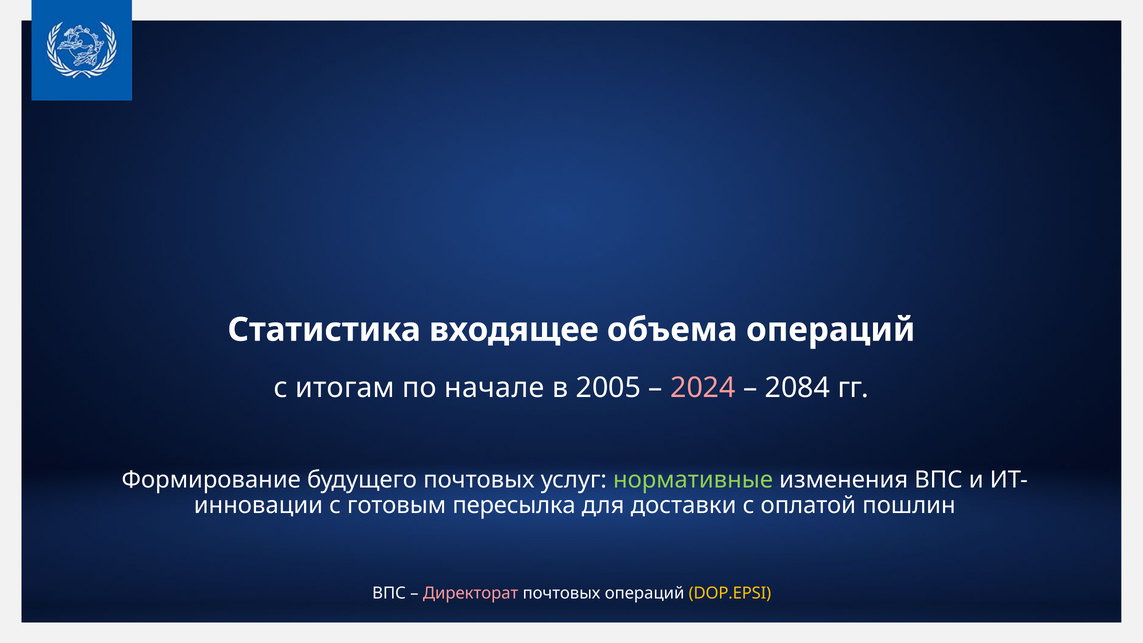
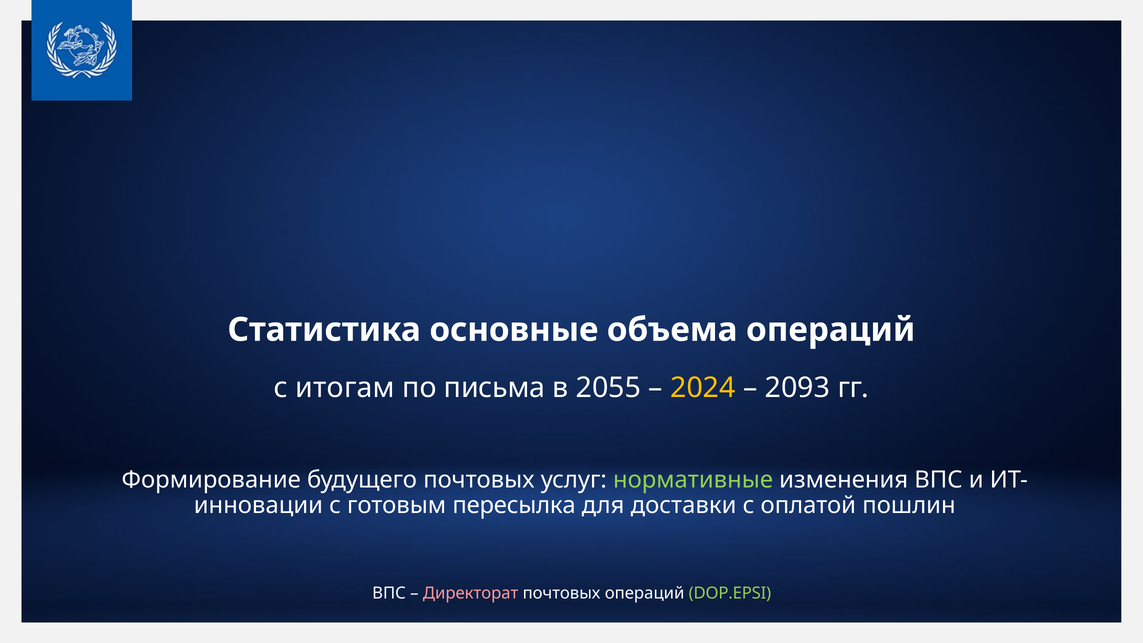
входящее: входящее -> основные (514, 330)
начале: начале -> письма (495, 388)
2005: 2005 -> 2055 (608, 388)
2024 colour: pink -> yellow (703, 388)
2084: 2084 -> 2093 (797, 388)
DOP.EPSI colour: yellow -> light green (730, 593)
